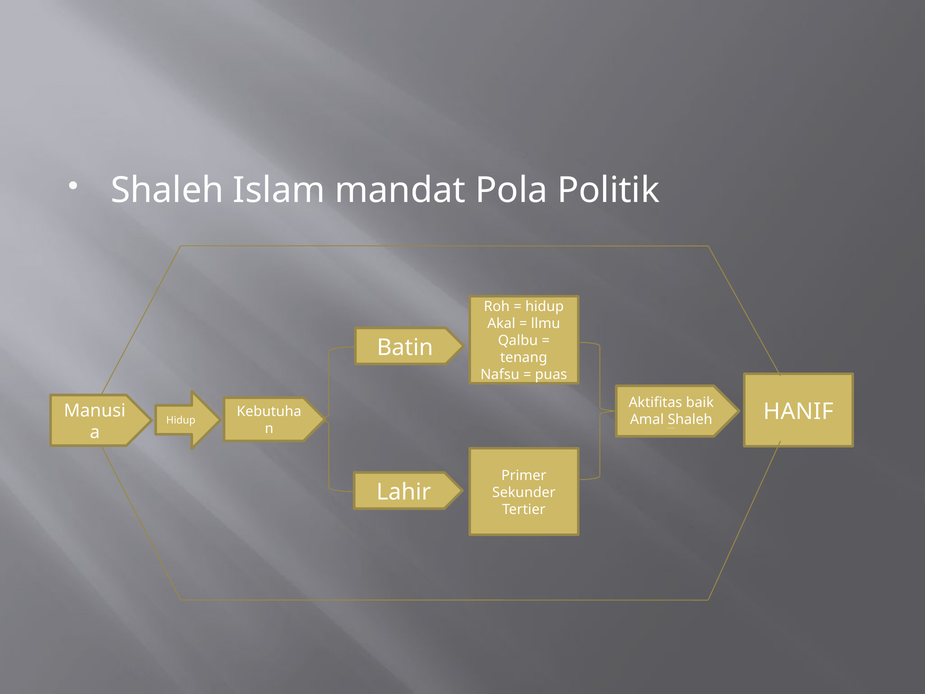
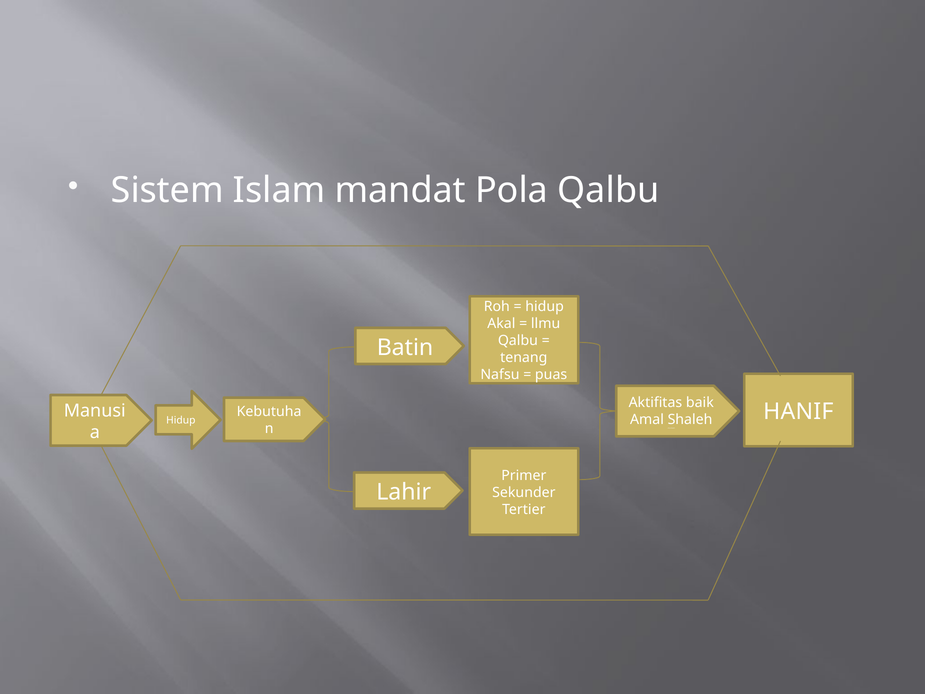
Shaleh: Shaleh -> Sistem (167, 191)
Pola Politik: Politik -> Qalbu (608, 191)
